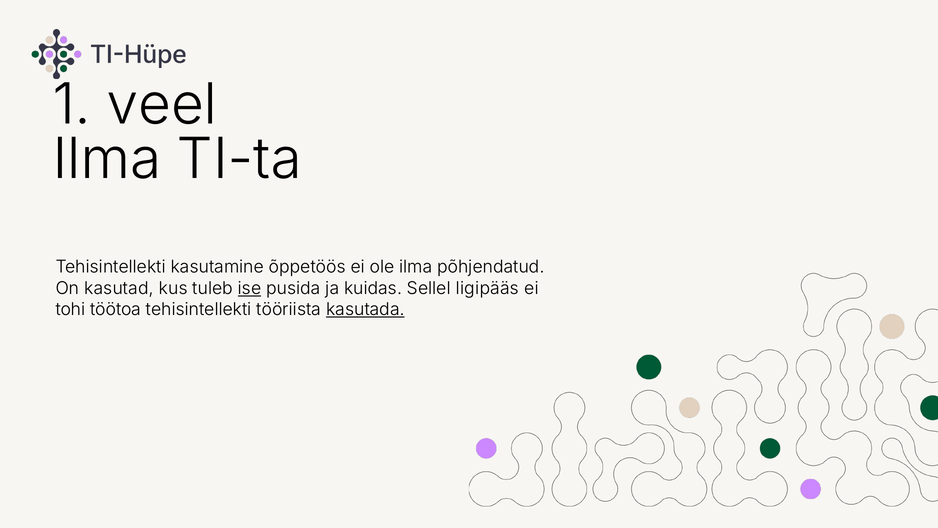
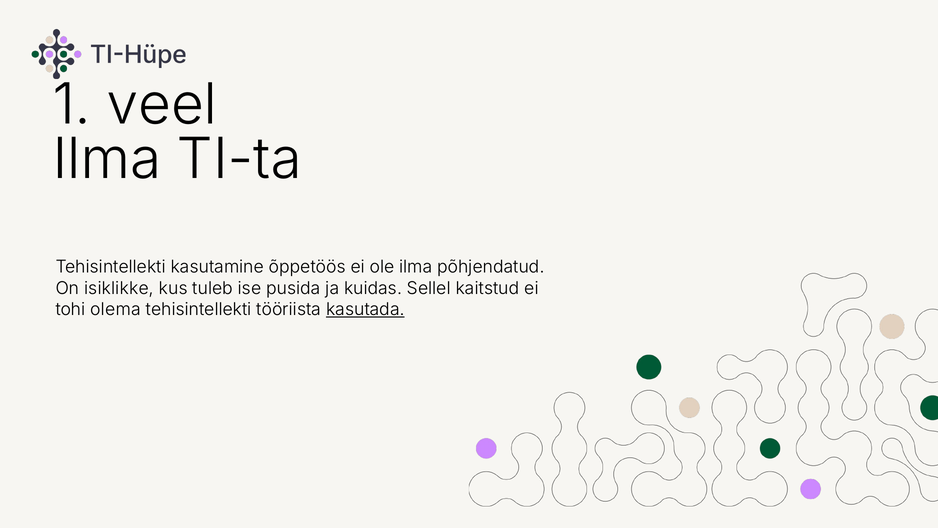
kasutad: kasutad -> isiklikke (119, 288)
ise underline: present -> none (250, 288)
ligipääs: ligipääs -> kaitstud (488, 288)
töötoa: töötoa -> olema (116, 309)
